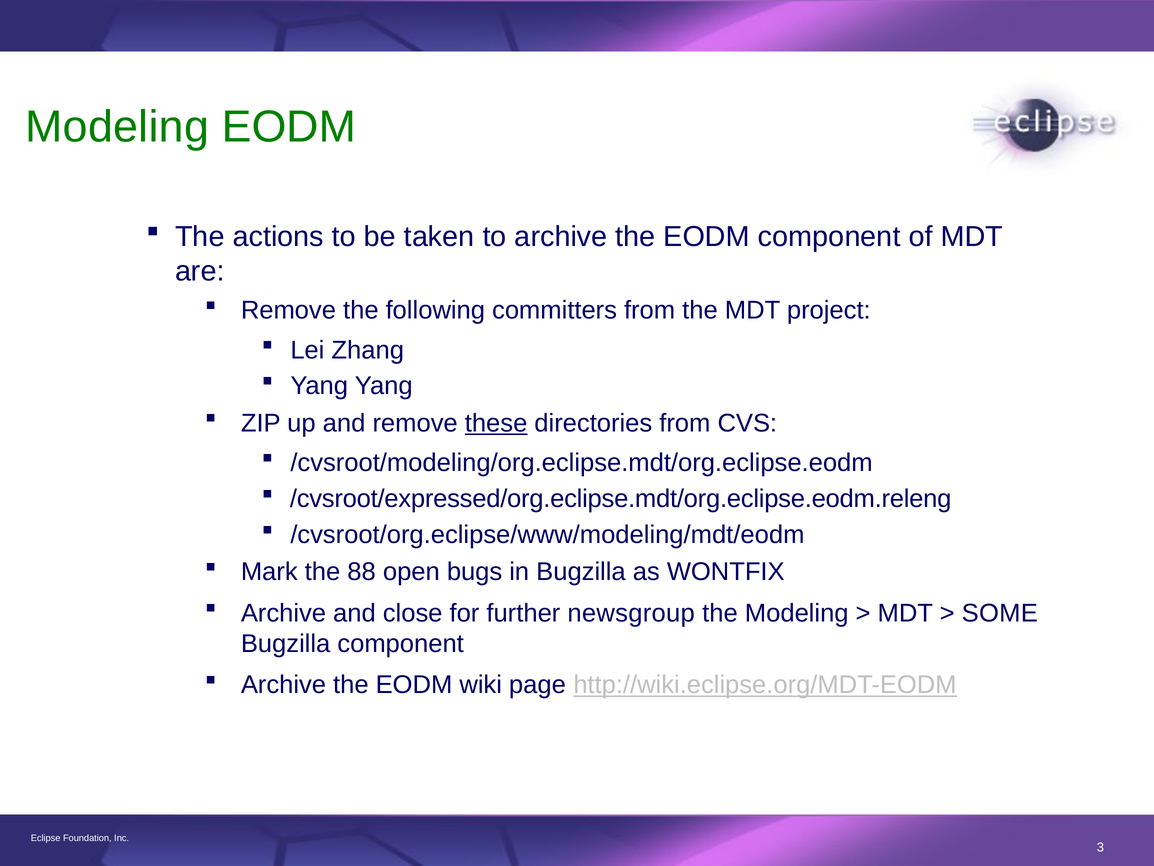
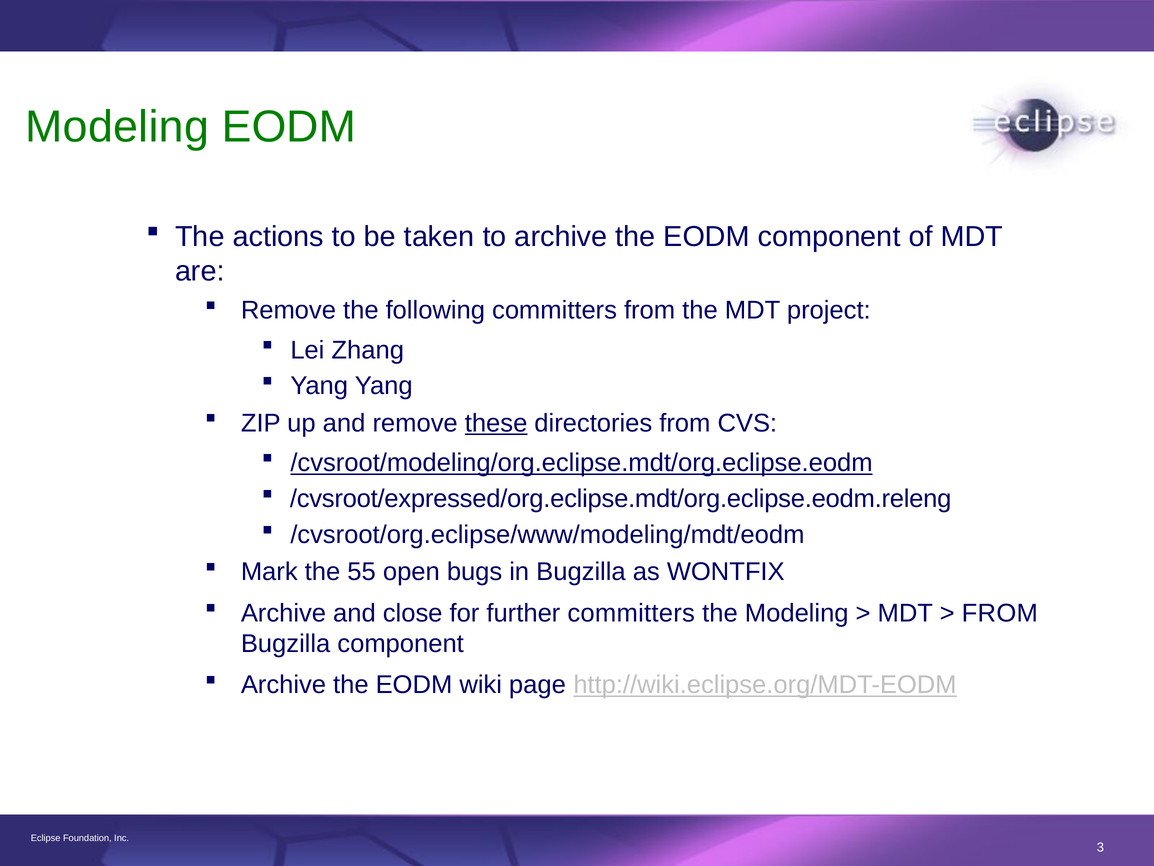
/cvsroot/modeling/org.eclipse.mdt/org.eclipse.eodm underline: none -> present (582, 463)
88: 88 -> 55 (362, 572)
further newsgroup: newsgroup -> committers (631, 613)
SOME: SOME -> FROM (1000, 613)
